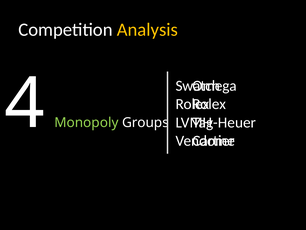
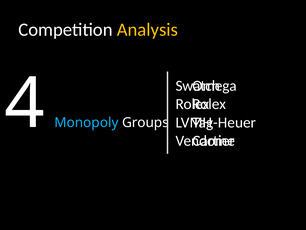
Monopoly colour: light green -> light blue (86, 122)
